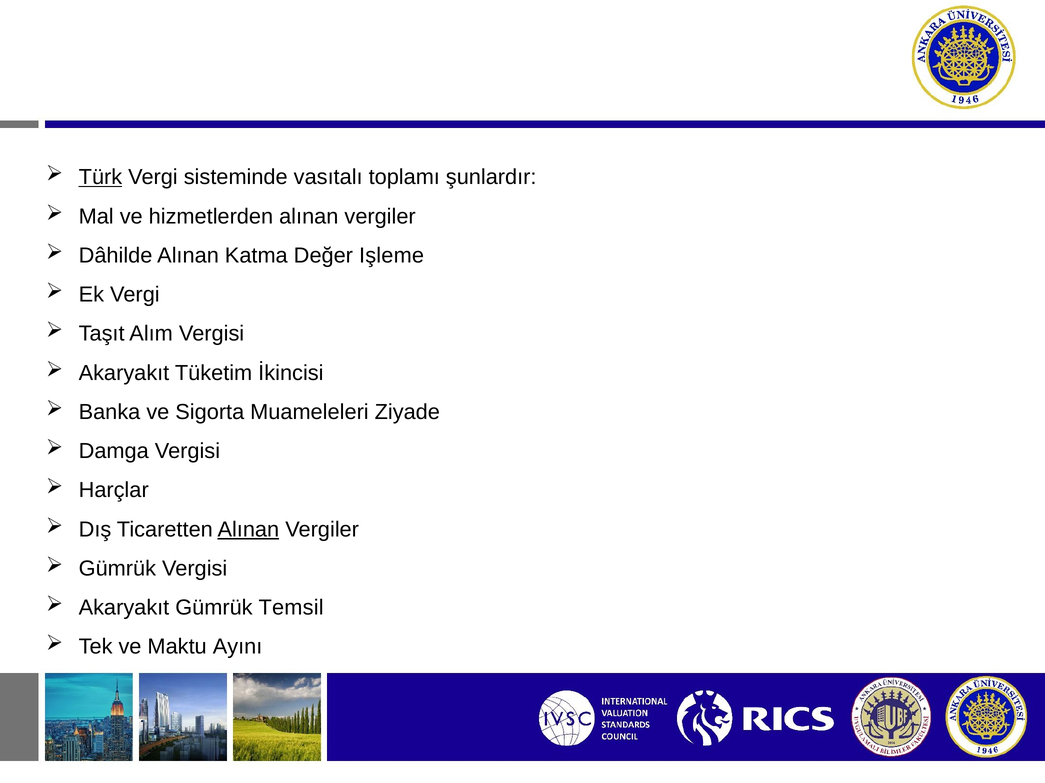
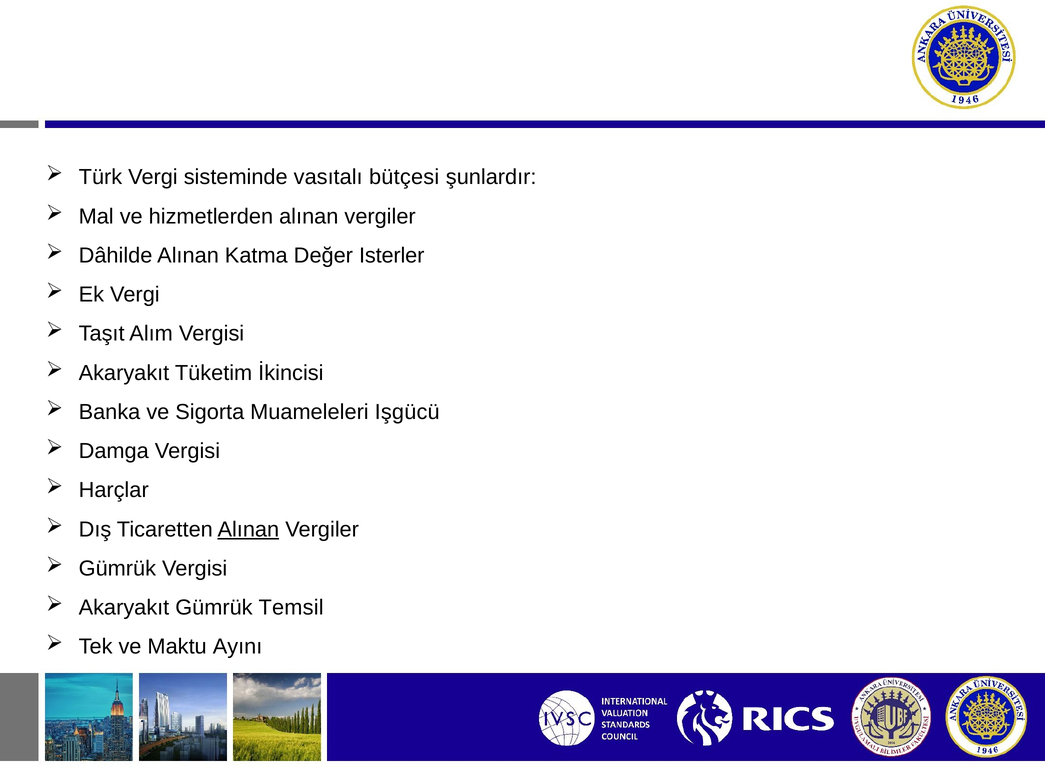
Türk underline: present -> none (100, 177)
toplamı: toplamı -> bütçesi (404, 177)
Işleme: Işleme -> Isterler (392, 256)
Ziyade: Ziyade -> Işgücü (407, 412)
